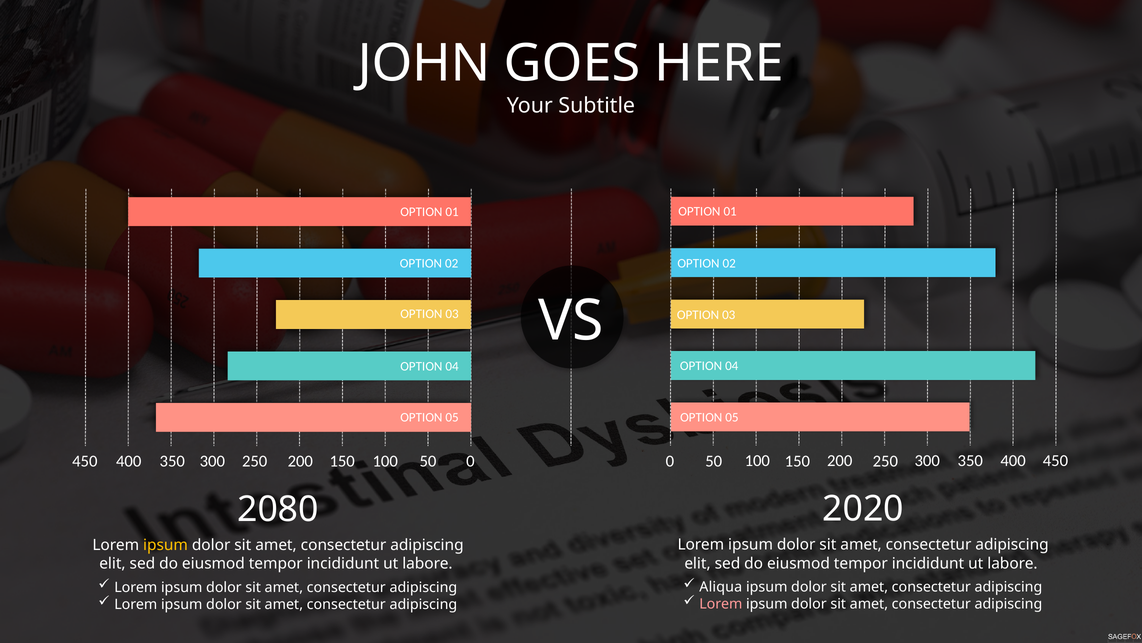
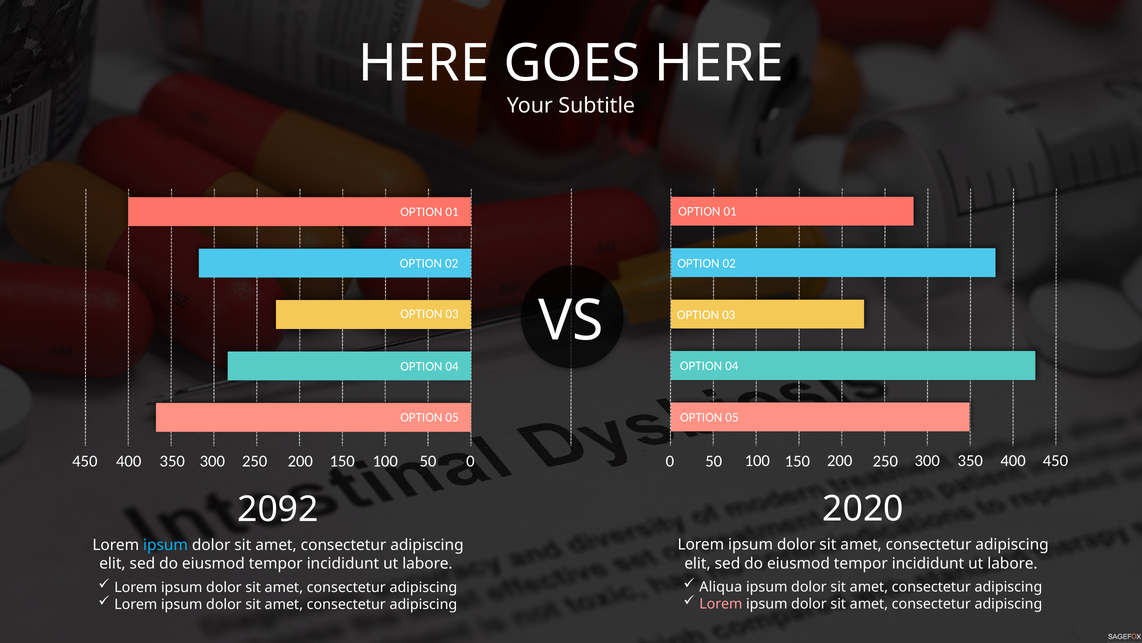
JOHN: JOHN -> HERE (424, 63)
2080: 2080 -> 2092 (278, 509)
ipsum colour: yellow -> light blue (166, 545)
